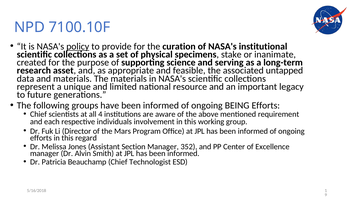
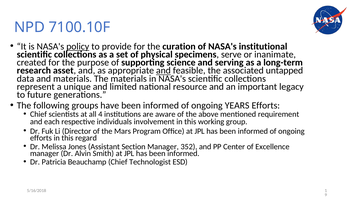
stake: stake -> serve (231, 55)
and underline: none -> present (163, 71)
BEING: BEING -> YEARS (237, 106)
